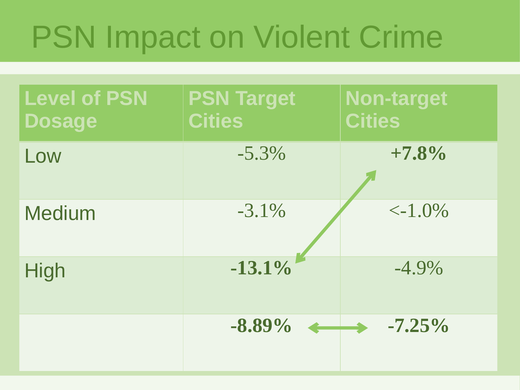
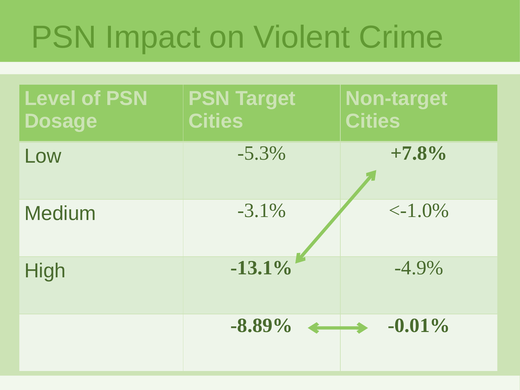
-7.25%: -7.25% -> -0.01% (419, 325)
